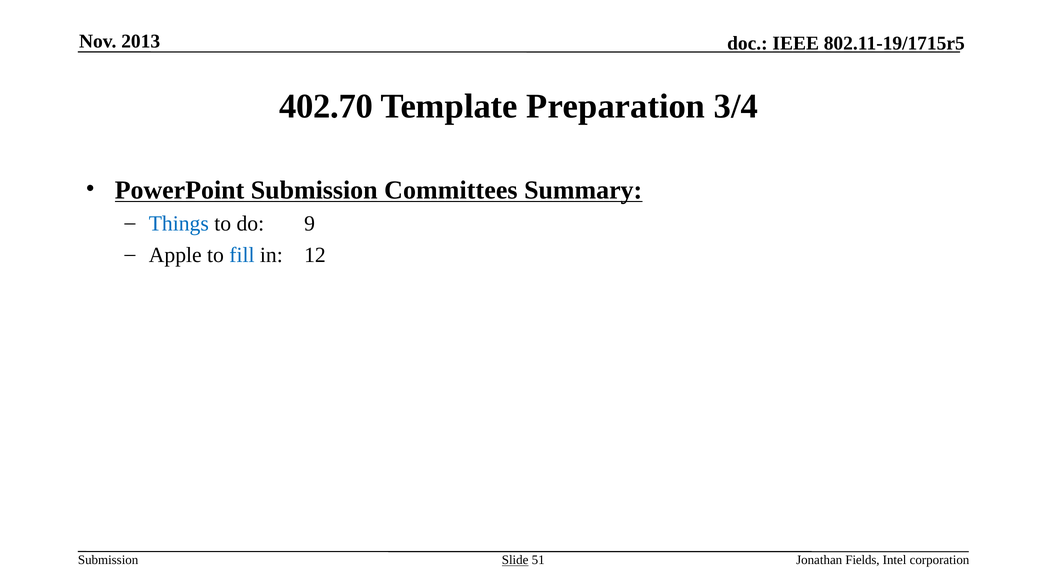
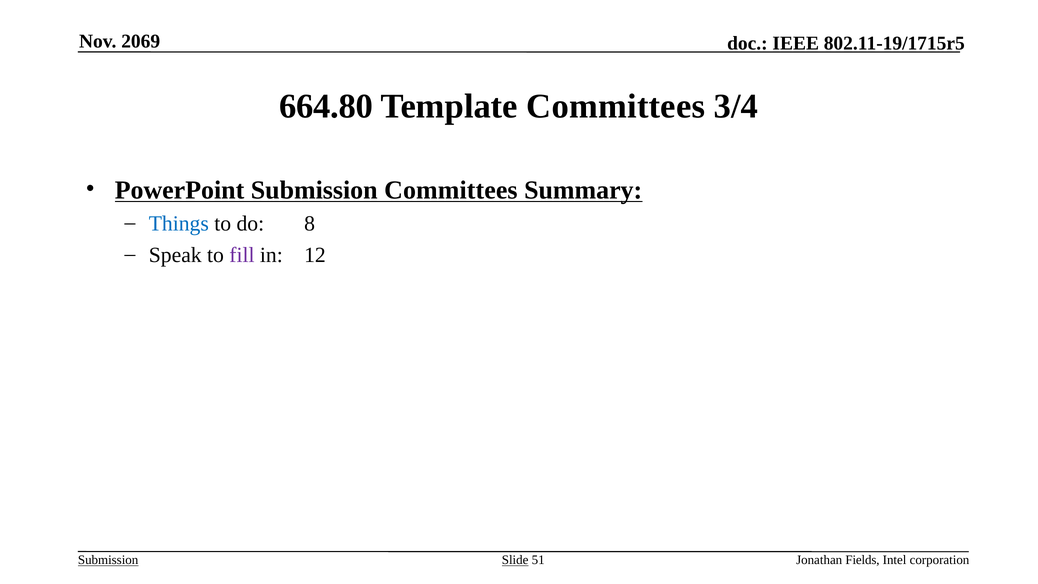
2013: 2013 -> 2069 (141, 41)
402.70: 402.70 -> 664.80 (326, 106)
Template Preparation: Preparation -> Committees (616, 106)
9: 9 -> 8 (310, 224)
Apple: Apple -> Speak (175, 255)
fill colour: blue -> purple (242, 255)
Submission underline: none -> present (108, 560)
